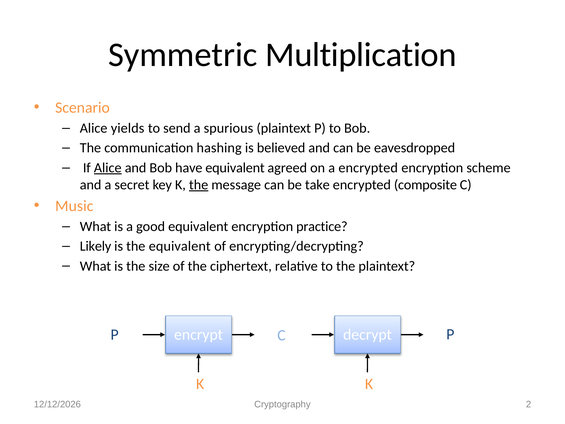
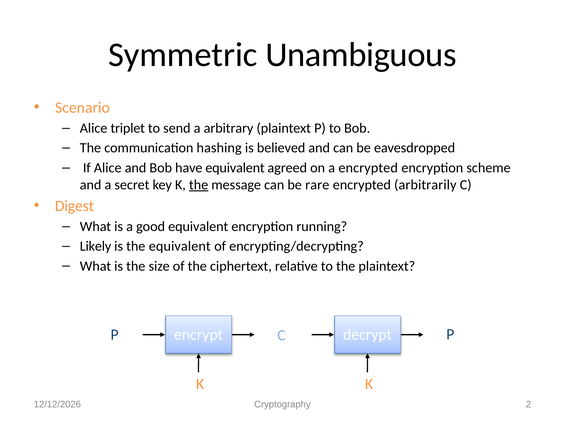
Multiplication: Multiplication -> Unambiguous (361, 55)
yields: yields -> triplet (128, 128)
spurious: spurious -> arbitrary (229, 128)
Alice underline: present -> none (108, 168)
take: take -> rare (317, 185)
composite: composite -> arbitrarily (425, 185)
Music: Music -> Digest (74, 206)
practice: practice -> running (322, 226)
